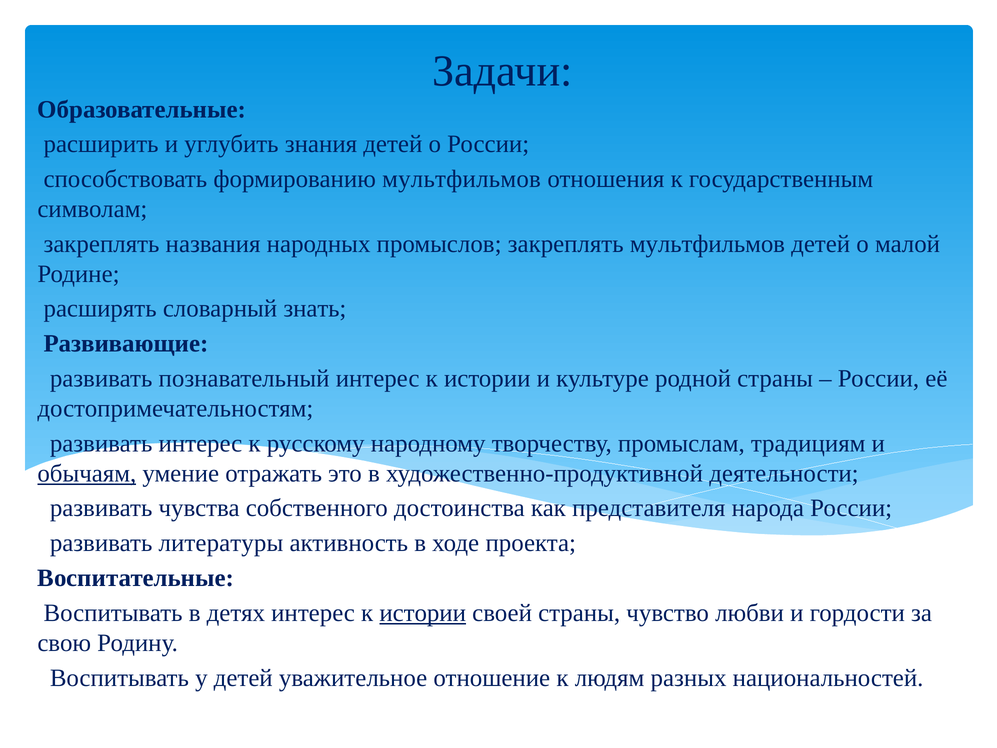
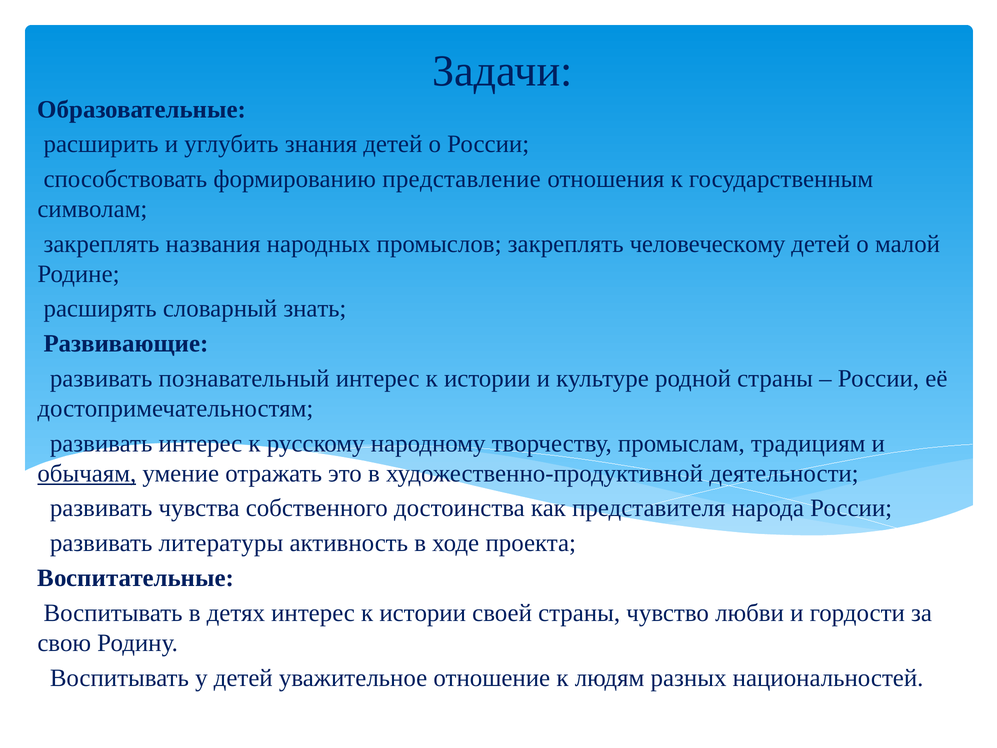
формированию мультфильмов: мультфильмов -> представление (462, 179)
закреплять мультфильмов: мультфильмов -> человеческому (708, 244)
истории underline: present -> none (423, 613)
